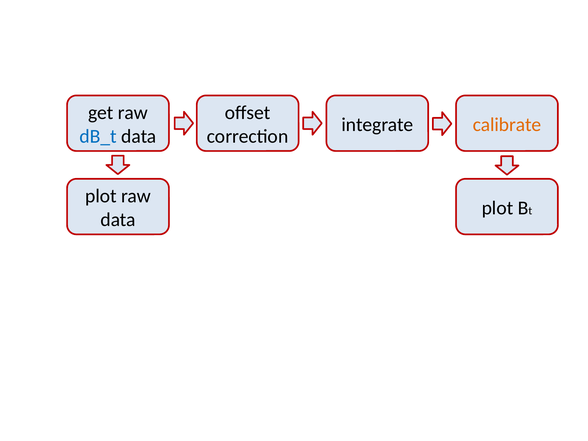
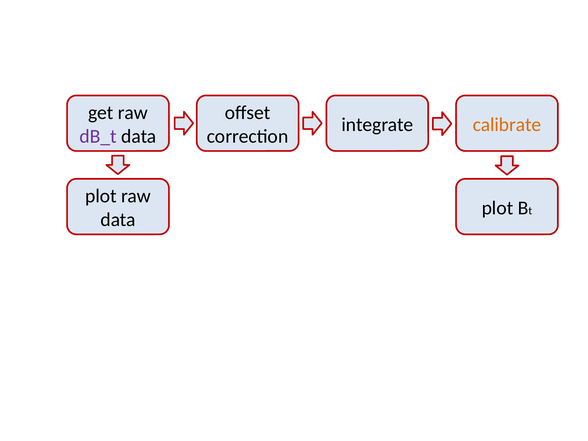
dB_t colour: blue -> purple (98, 136)
